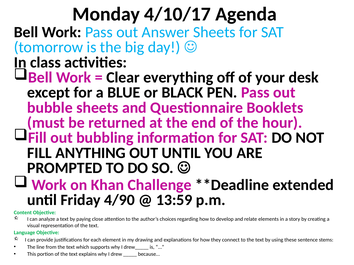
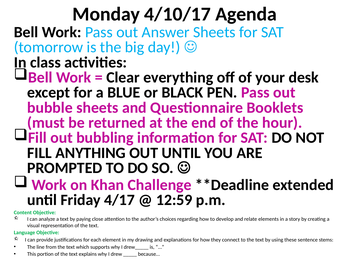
4/90: 4/90 -> 4/17 (119, 200)
13:59: 13:59 -> 12:59 (174, 200)
